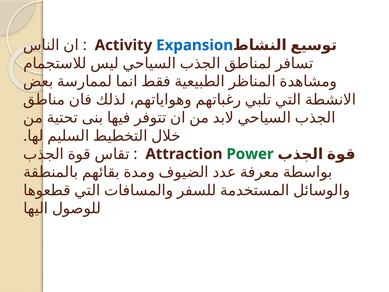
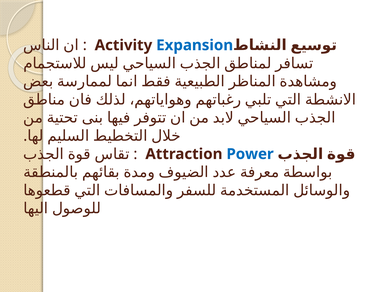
Power colour: green -> blue (250, 154)
